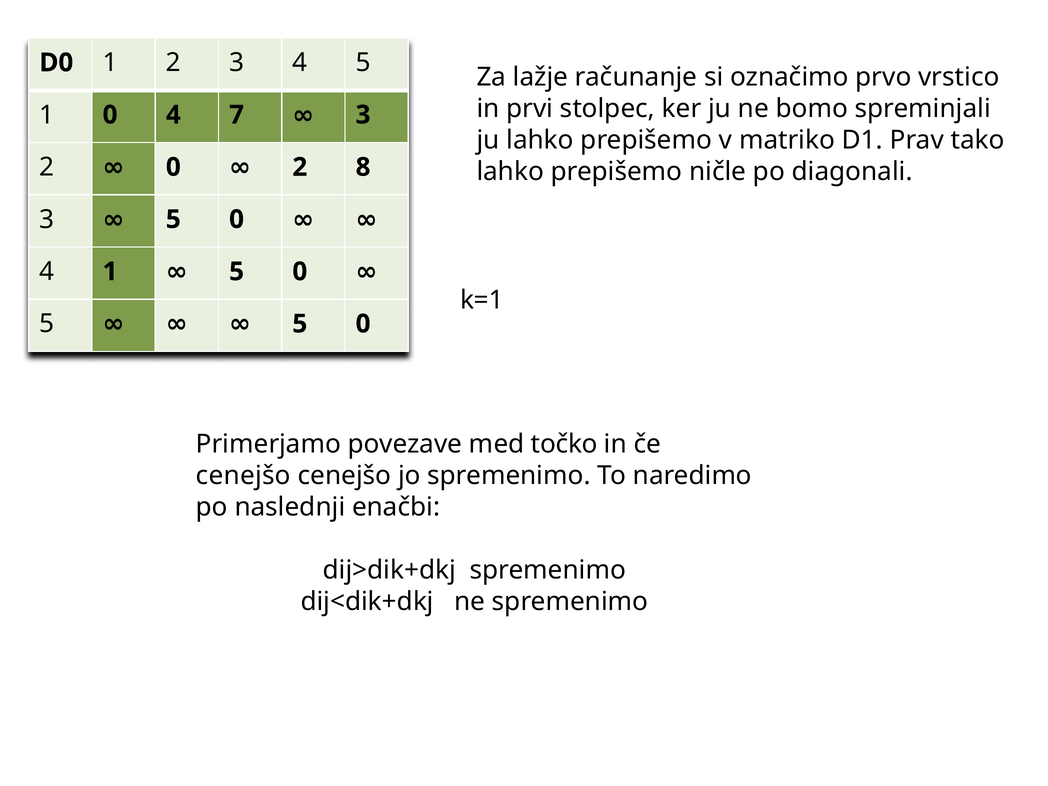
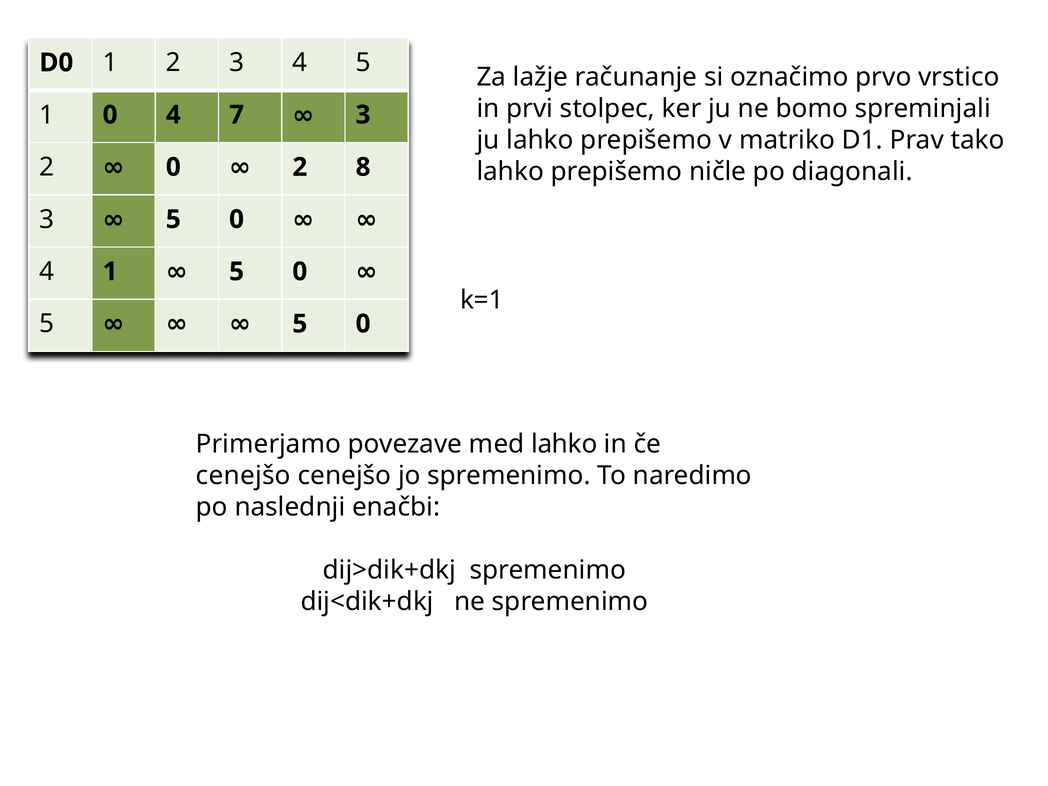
med točko: točko -> lahko (564, 444)
